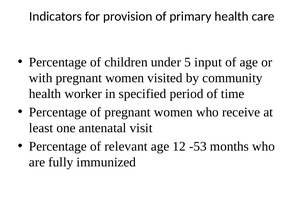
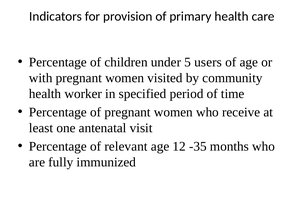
input: input -> users (208, 62)
-53: -53 -> -35 (198, 147)
